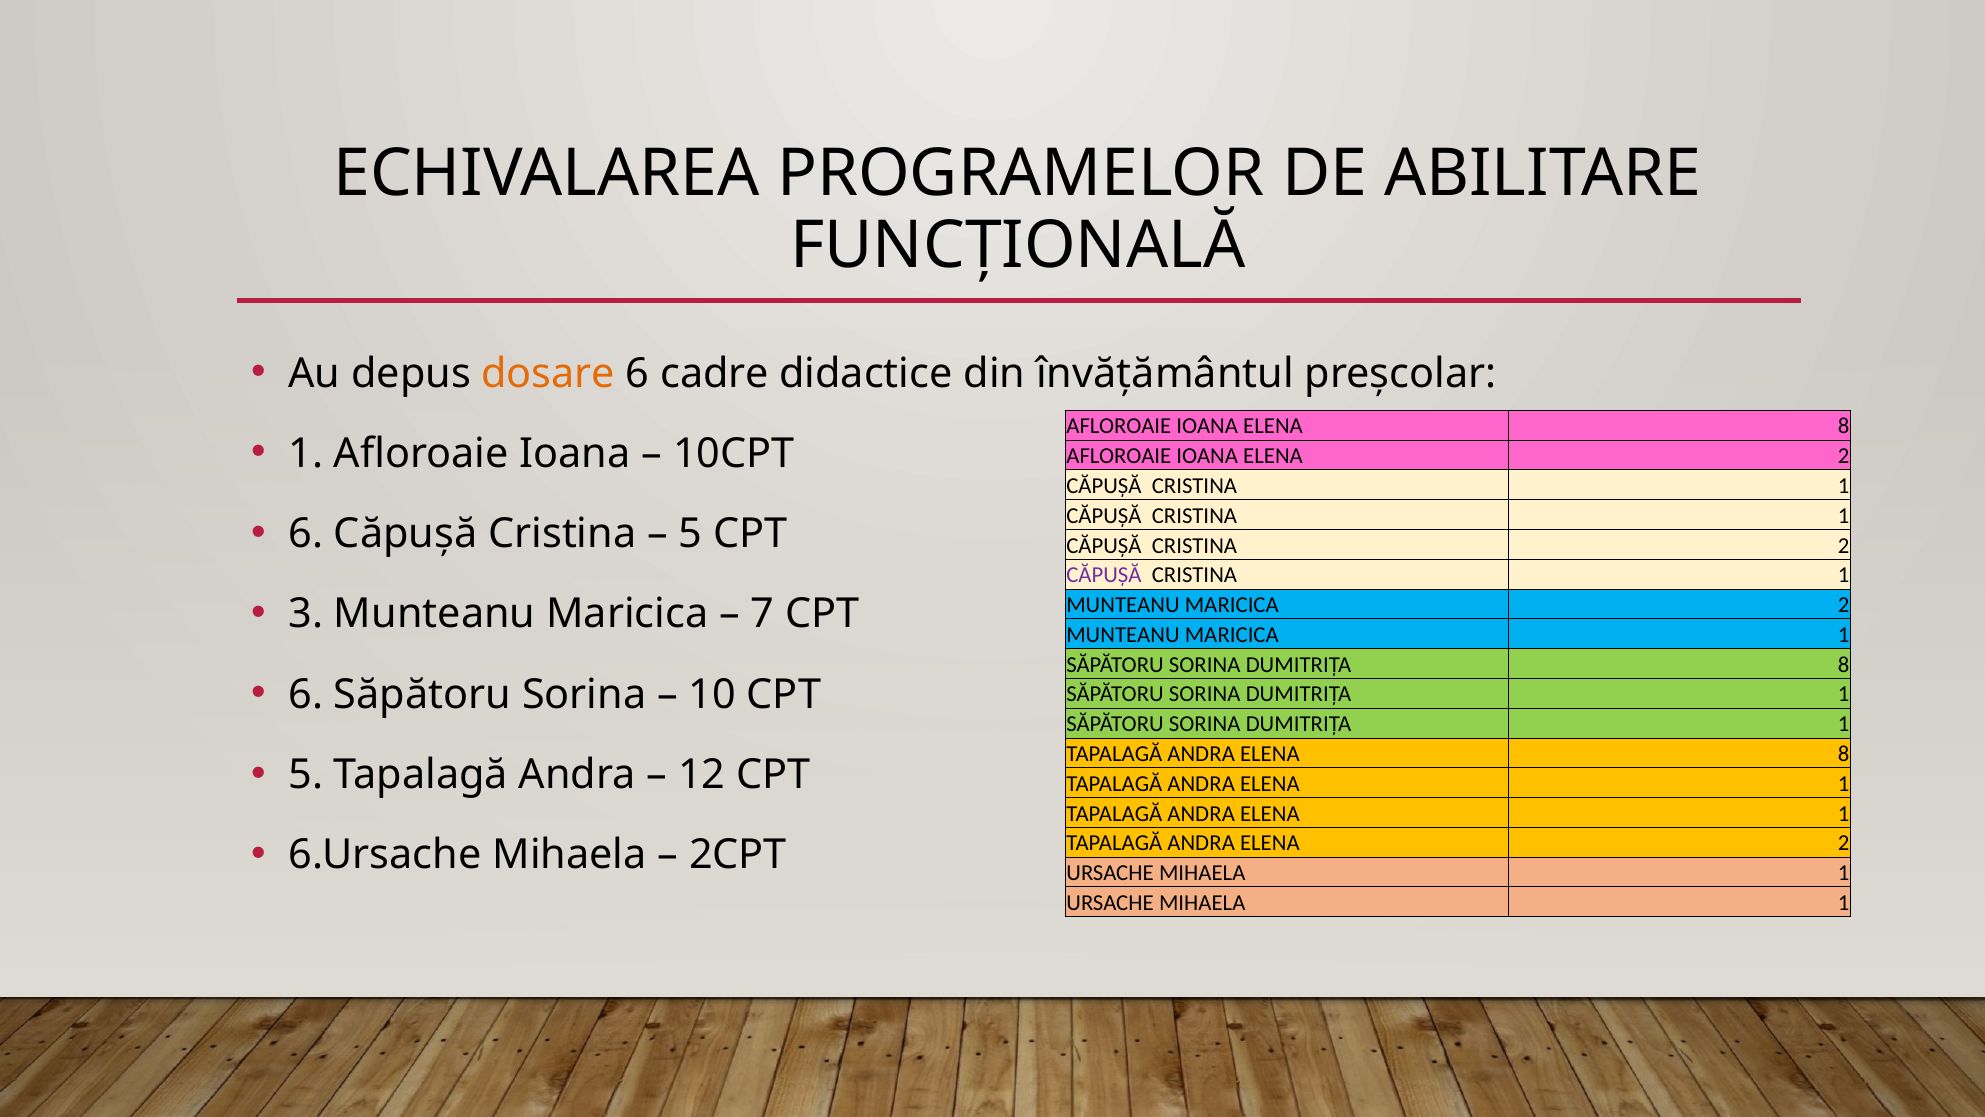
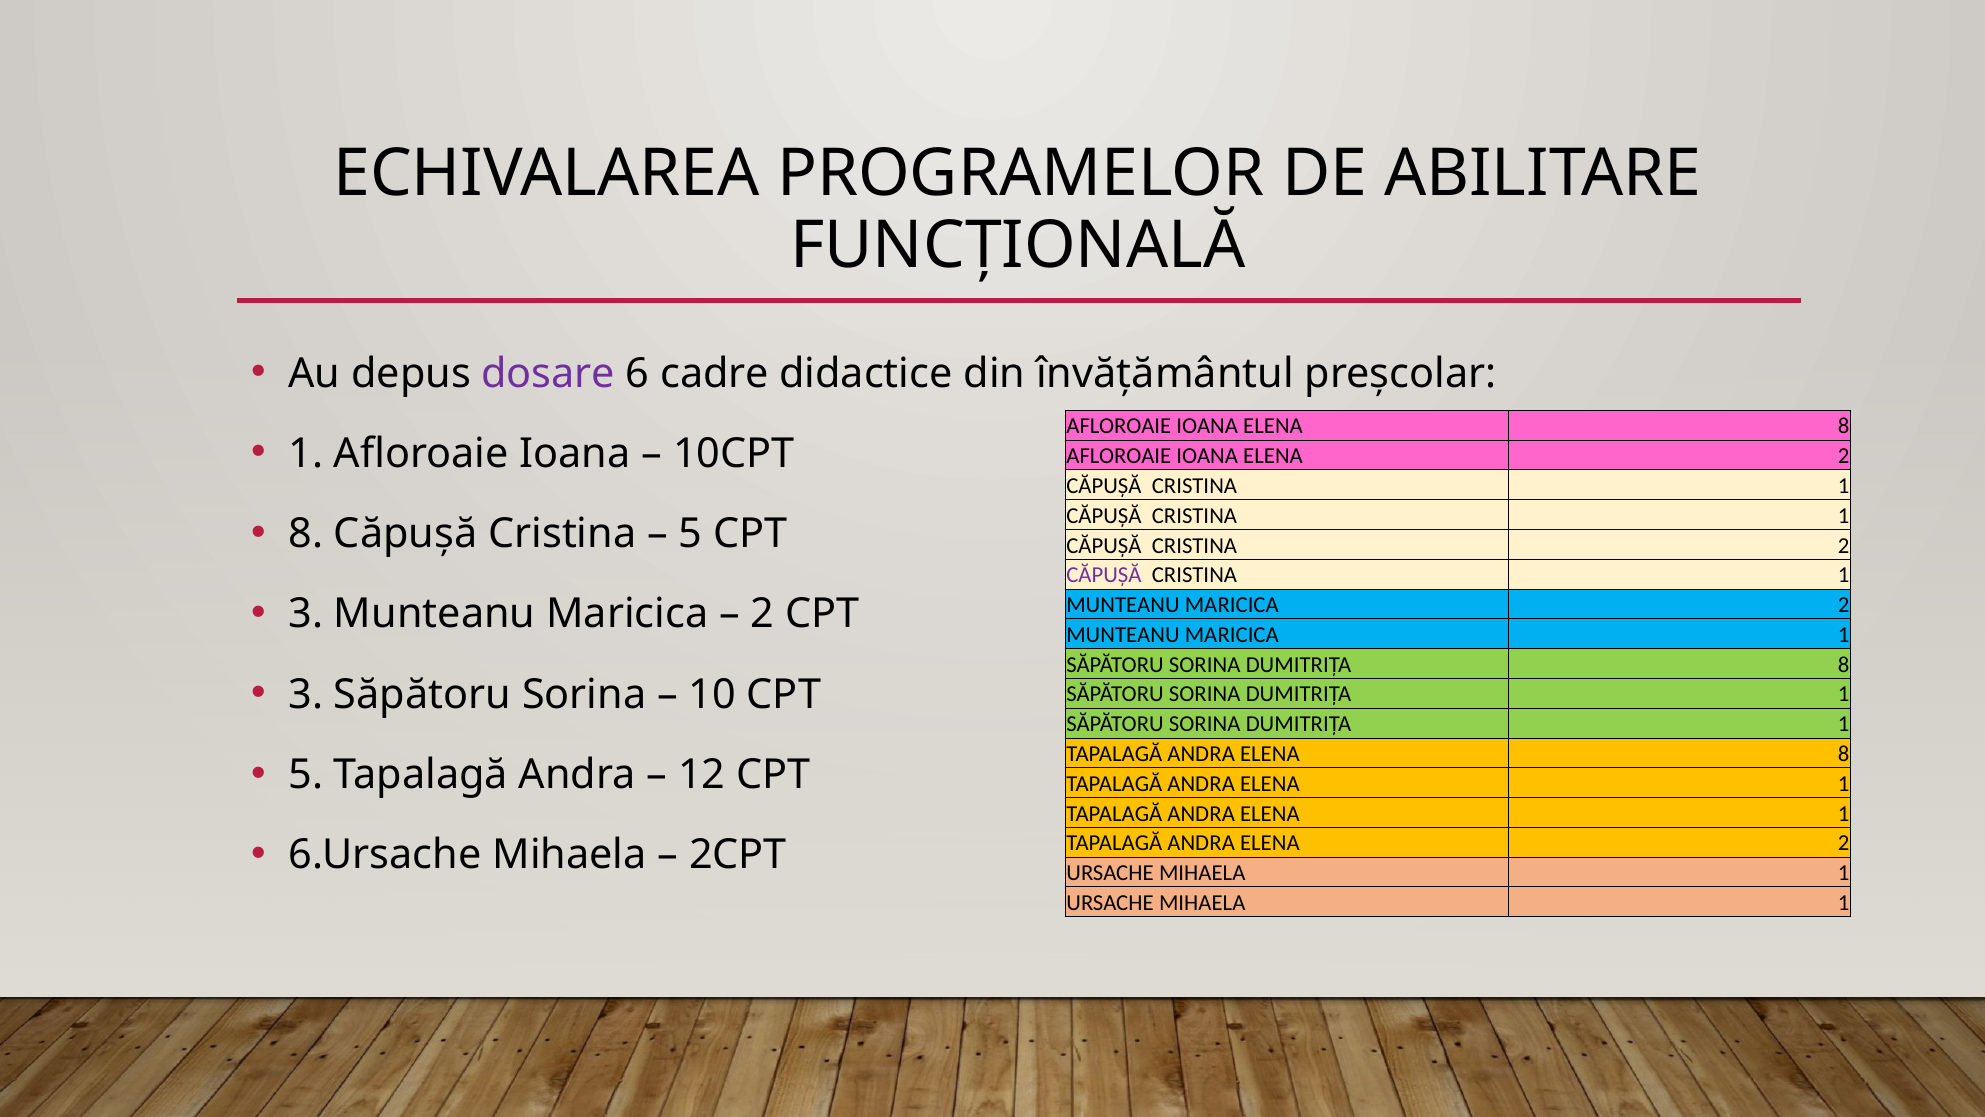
dosare colour: orange -> purple (548, 373)
6: 6 -> 8 (306, 534)
7: 7 -> 2 (763, 614)
6: 6 -> 3 (306, 694)
